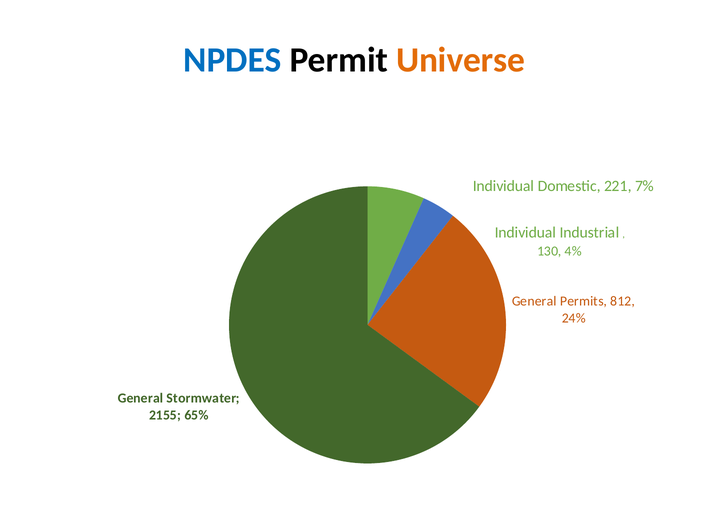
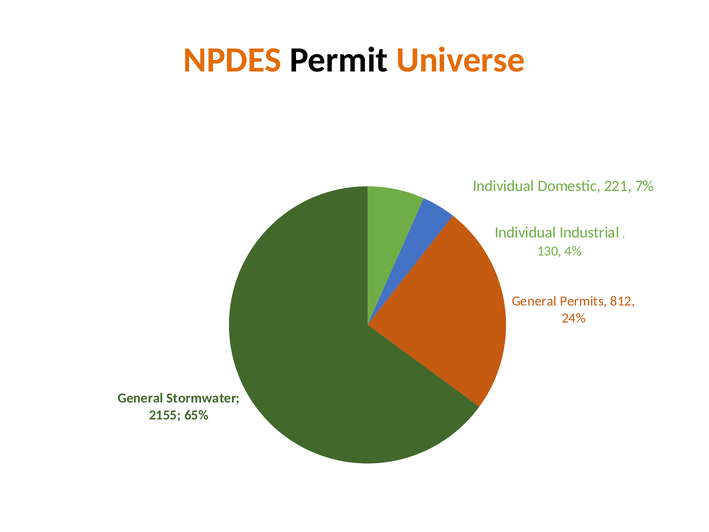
NPDES colour: blue -> orange (233, 60)
